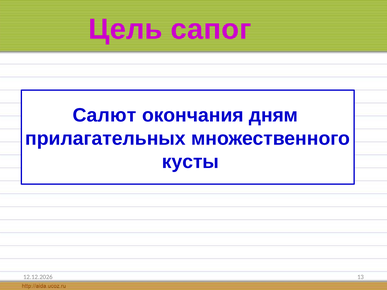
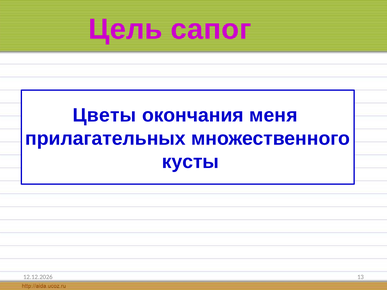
Салют: Салют -> Цветы (104, 115)
дням: дням -> меня (273, 115)
